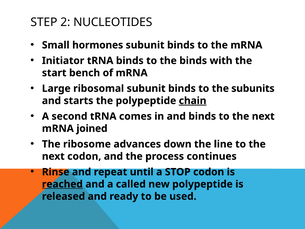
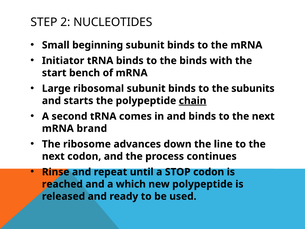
hormones: hormones -> beginning (98, 45)
joined: joined -> brand (92, 128)
reached underline: present -> none (62, 184)
called: called -> which (131, 184)
